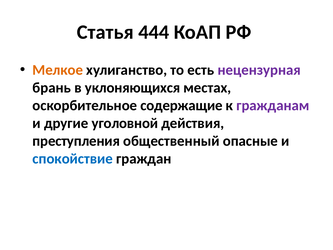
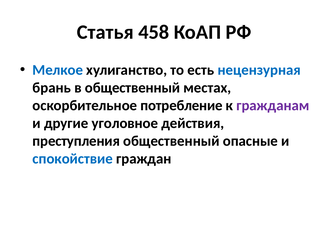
444: 444 -> 458 (154, 32)
Мелкое colour: orange -> blue (58, 70)
нецензурная colour: purple -> blue (259, 70)
в уклоняющихся: уклоняющихся -> общественный (133, 88)
содержащие: содержащие -> потребление (181, 105)
уголовной: уголовной -> уголовное (125, 123)
